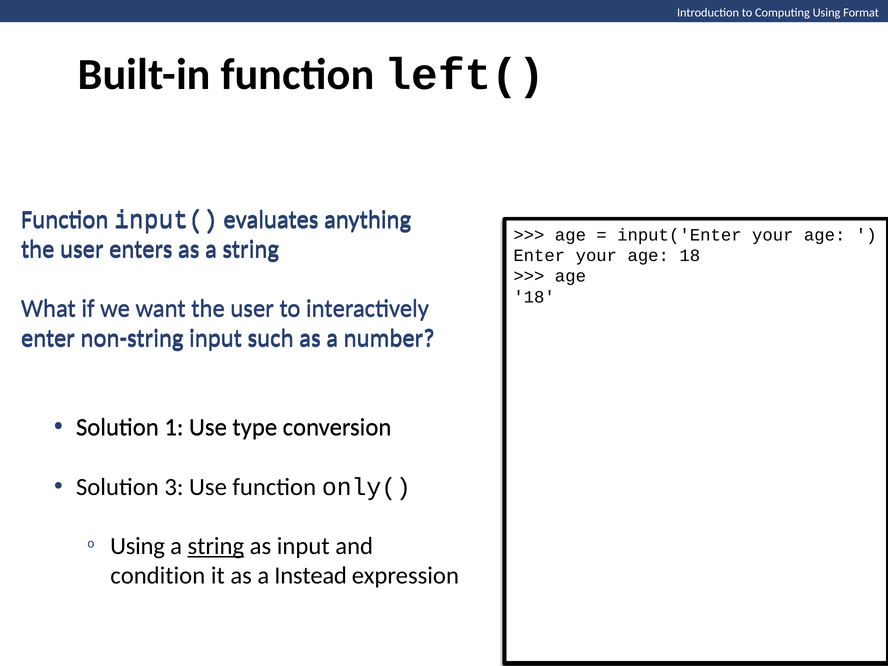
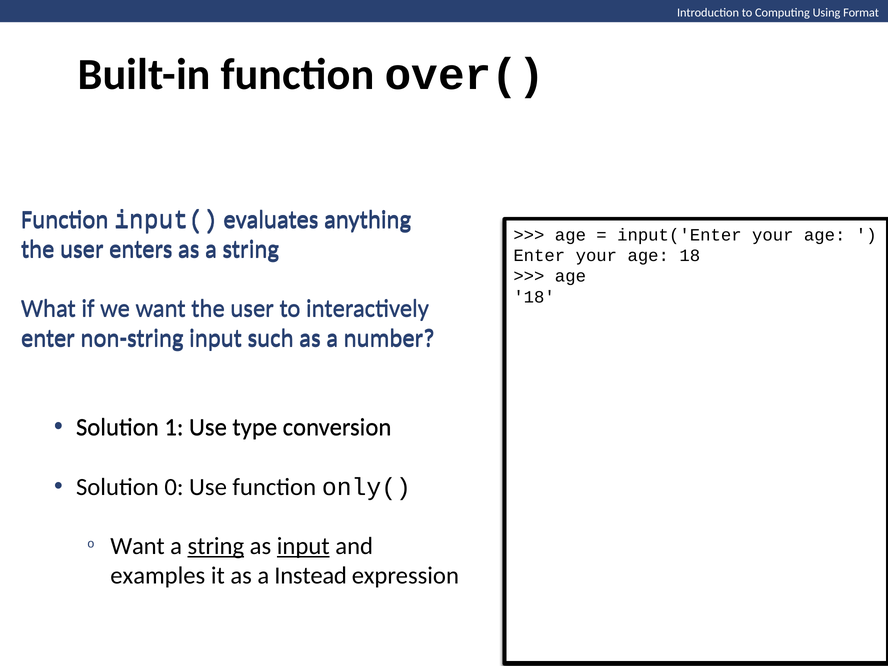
left(: left( -> over( (465, 74)
3: 3 -> 0 (174, 487)
Using: Using -> Want (138, 546)
input underline: none -> present (303, 546)
condition: condition -> examples (158, 576)
